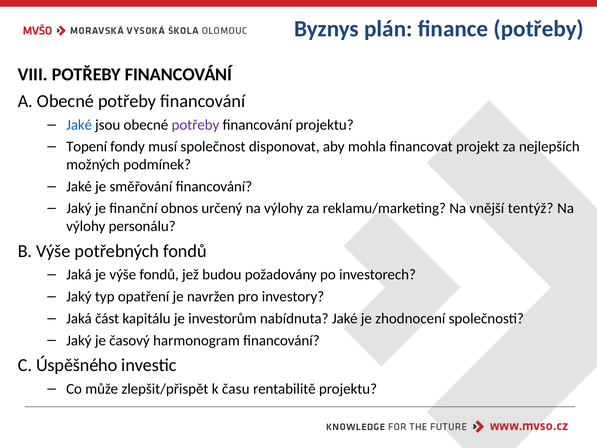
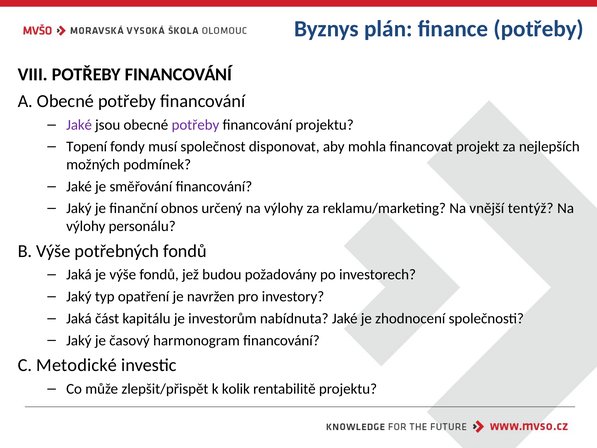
Jaké colour: blue -> purple (79, 125)
Úspěšného: Úspěšného -> Metodické (77, 365)
času: času -> kolik (236, 389)
